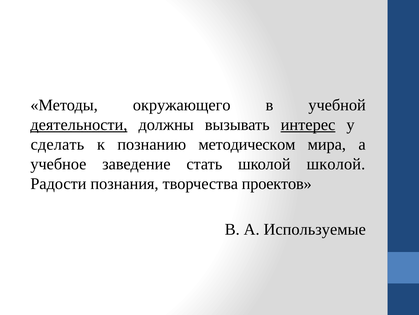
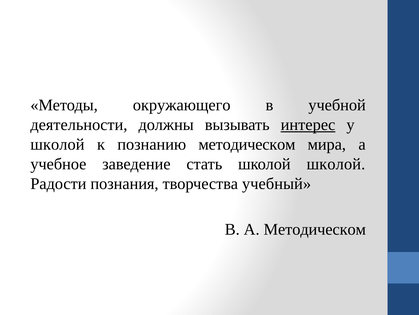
деятельности underline: present -> none (79, 125)
сделать: сделать -> школой (57, 144)
проектов: проектов -> учебный (277, 183)
А Используемые: Используемые -> Методическом (315, 229)
